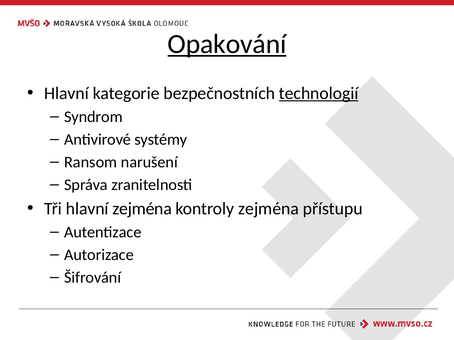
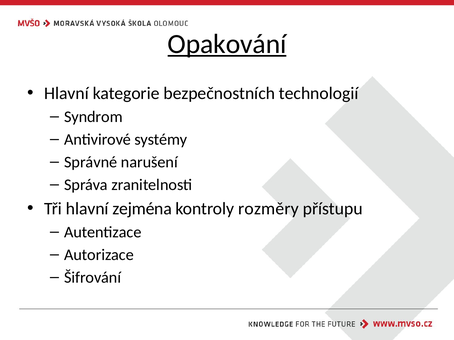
technologií underline: present -> none (319, 94)
Ransom: Ransom -> Správné (91, 162)
kontroly zejména: zejména -> rozměry (268, 209)
